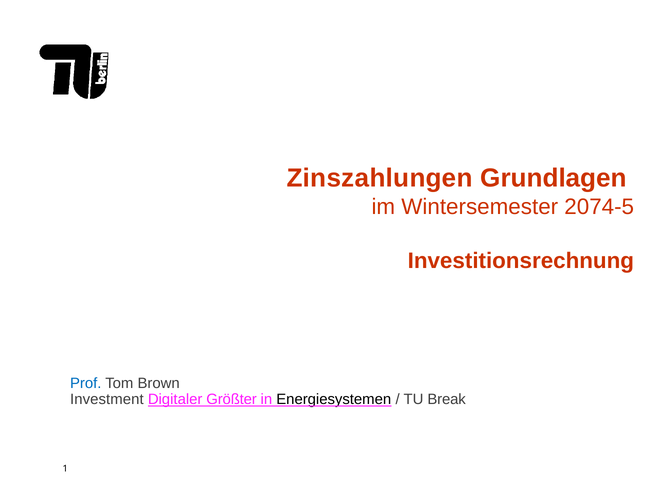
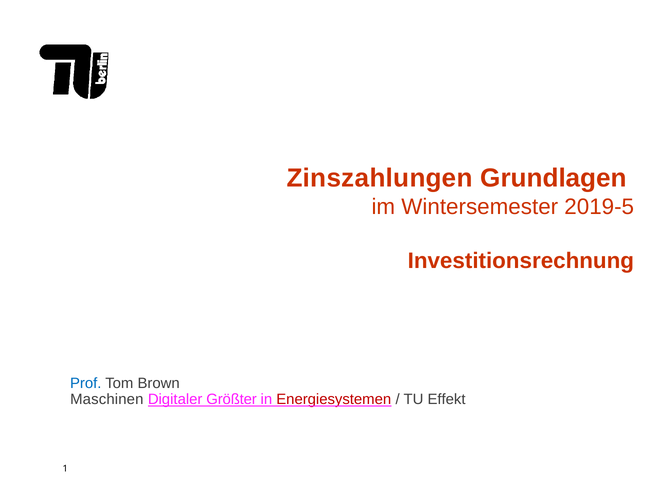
2074-5: 2074-5 -> 2019-5 (599, 207)
Investment: Investment -> Maschinen (107, 399)
Energiesystemen colour: black -> red (334, 399)
Break: Break -> Effekt (447, 399)
